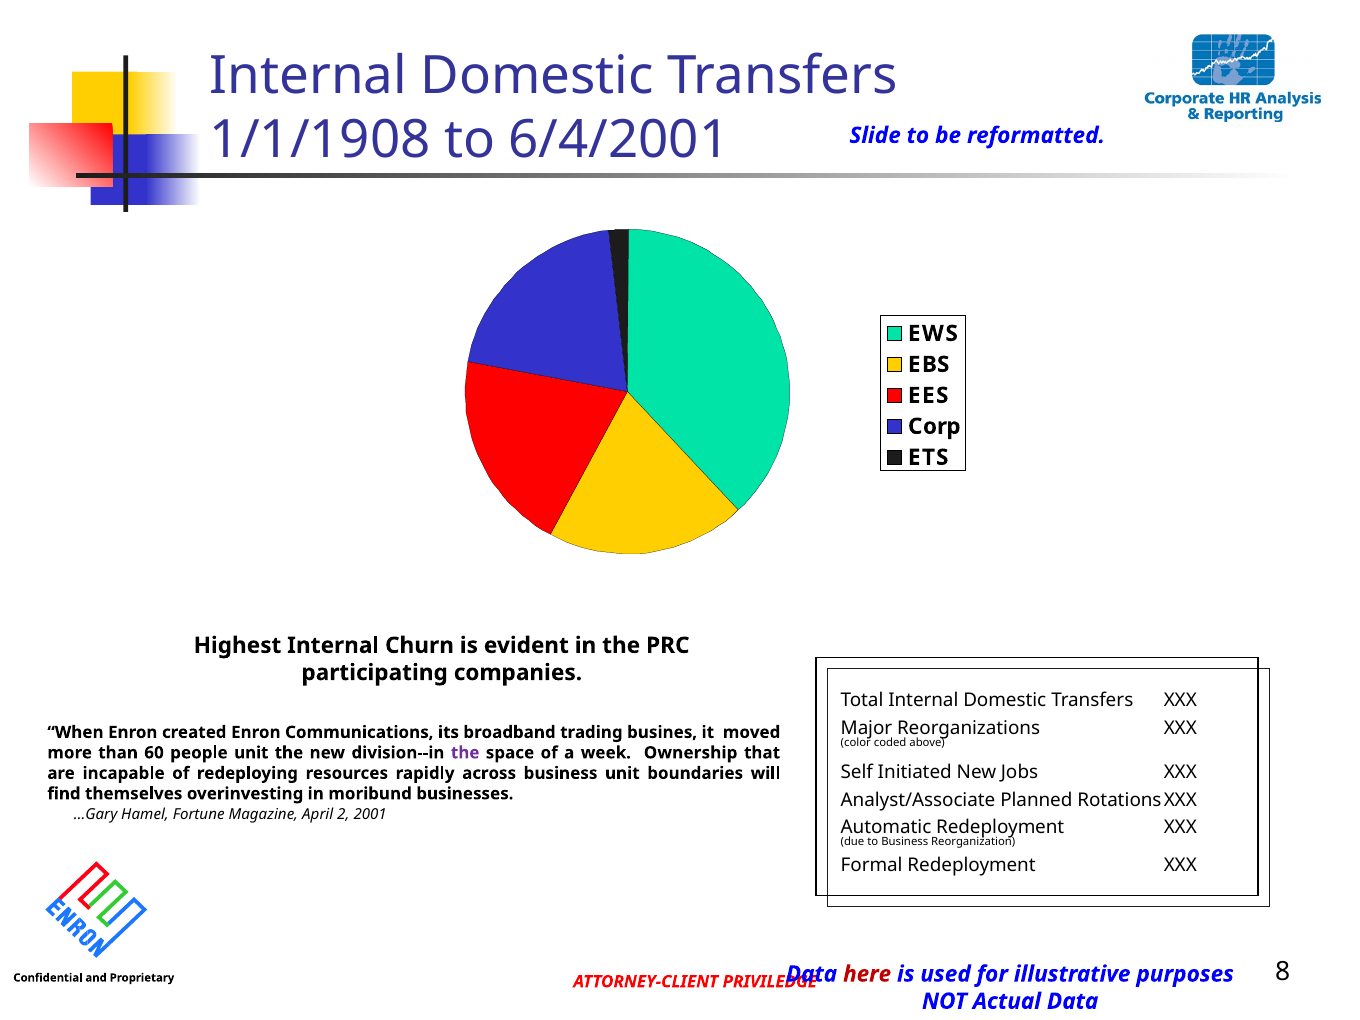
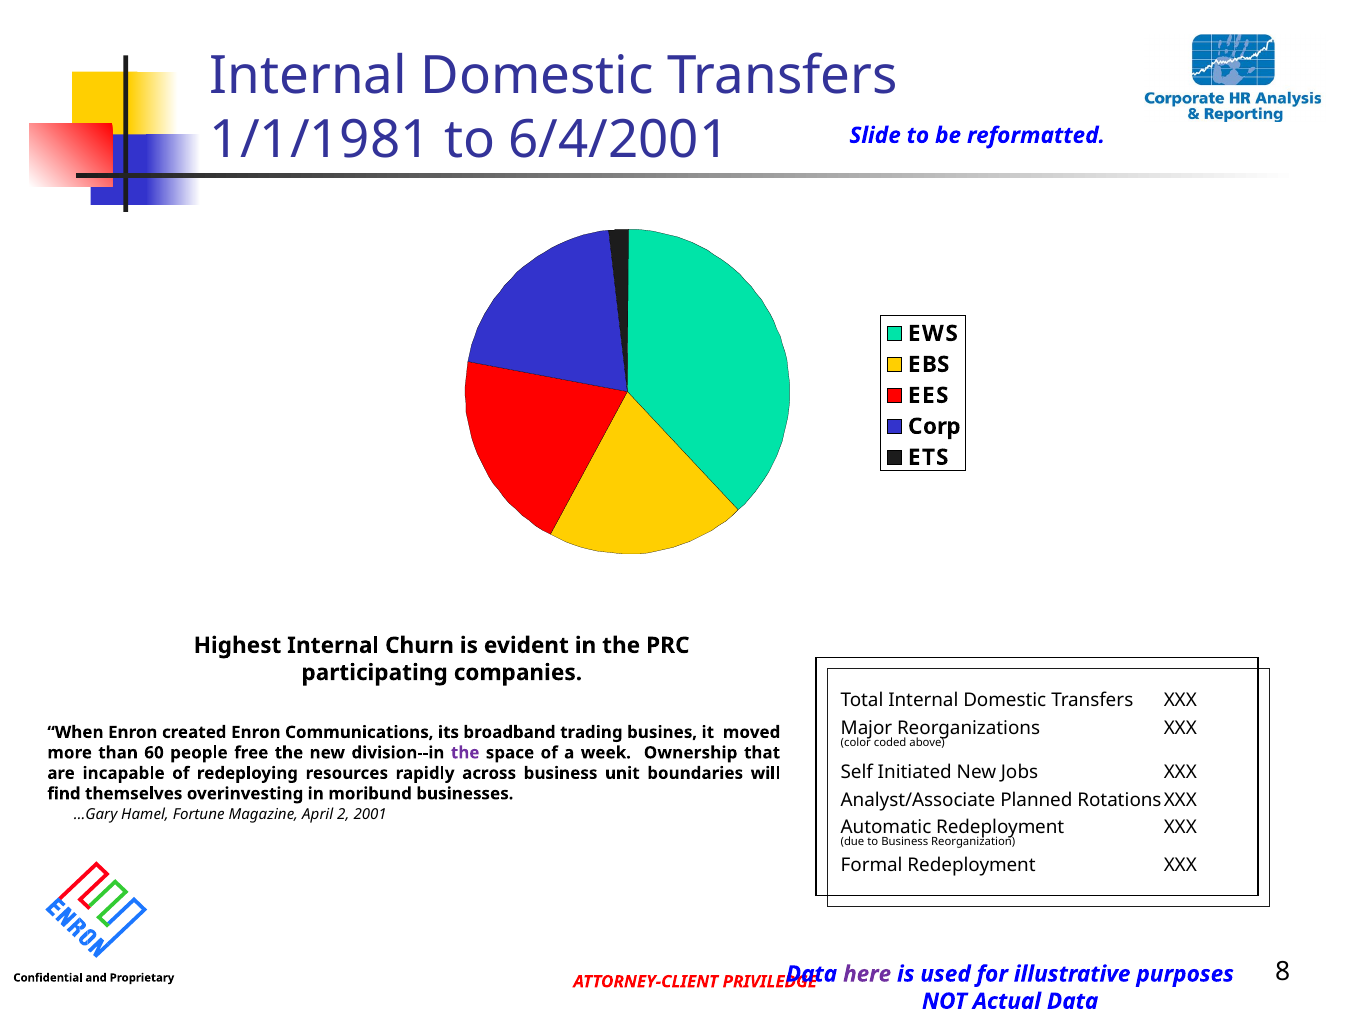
1/1/1908: 1/1/1908 -> 1/1/1981 (320, 140)
people unit: unit -> free (251, 753)
here colour: red -> purple (867, 974)
